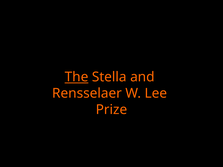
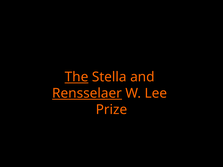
Rensselaer underline: none -> present (87, 93)
